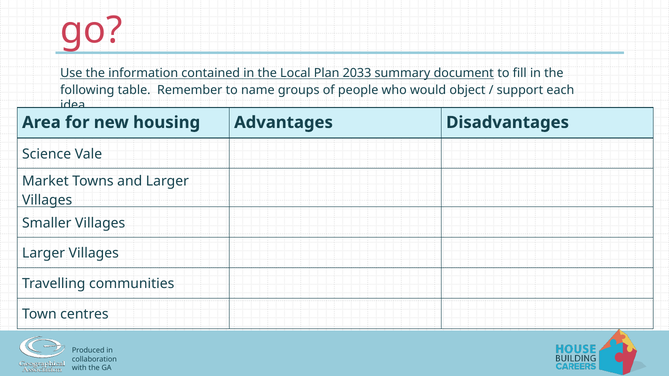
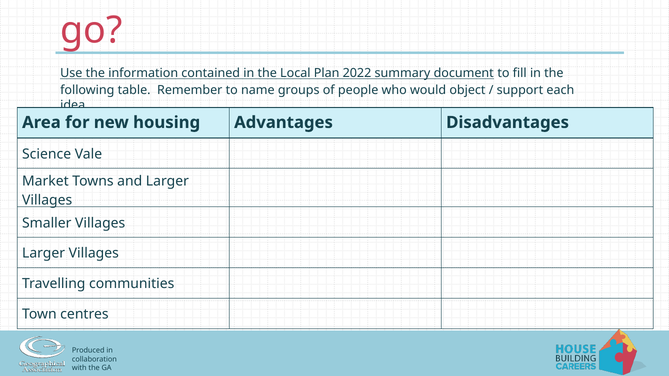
2033: 2033 -> 2022 (357, 73)
